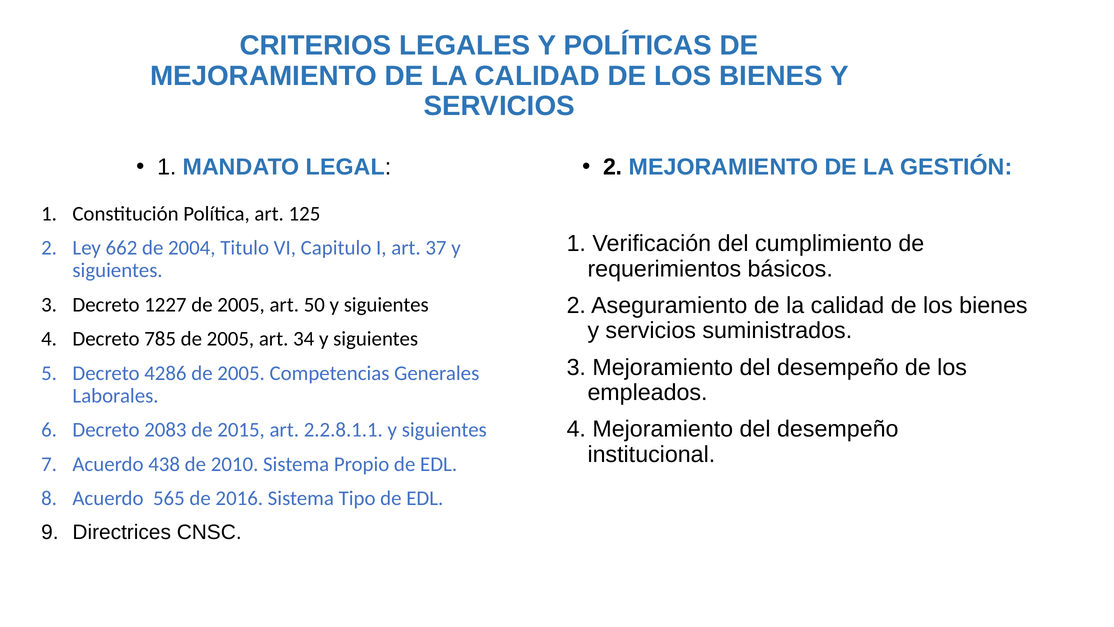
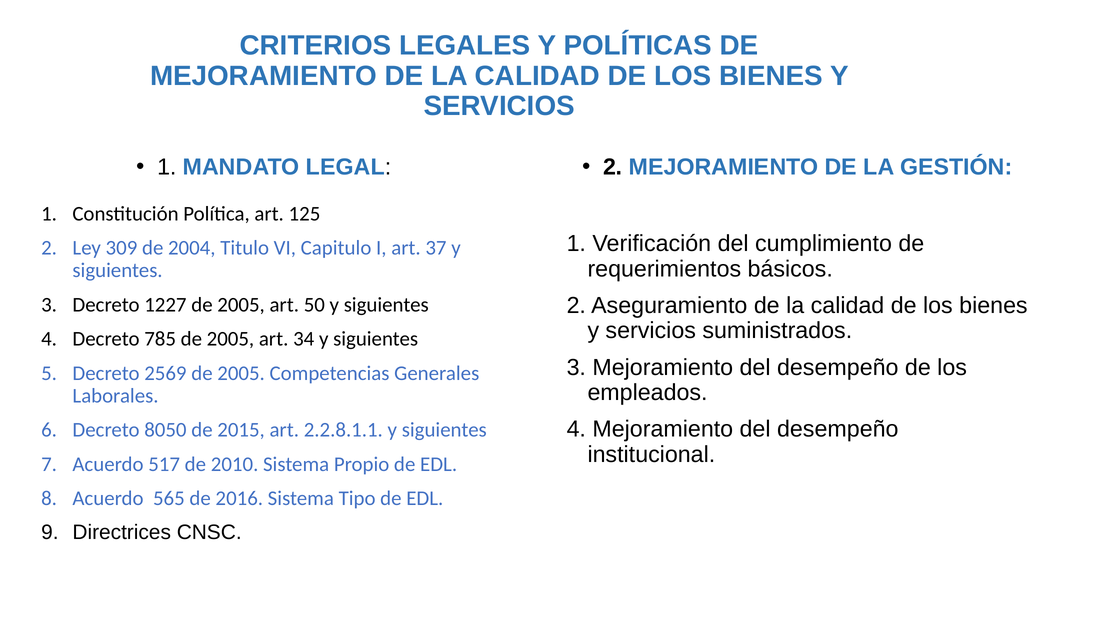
662: 662 -> 309 (121, 248)
4286: 4286 -> 2569 (165, 373)
2083: 2083 -> 8050 (165, 430)
438: 438 -> 517 (164, 464)
